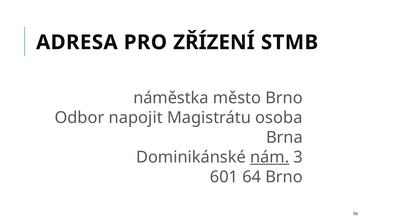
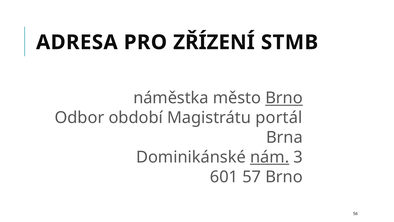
Brno underline: none -> present (284, 98)
napojit: napojit -> období (136, 118)
osoba: osoba -> portál (279, 118)
64: 64 -> 57 (252, 177)
